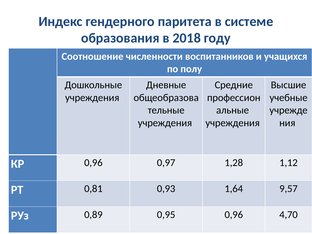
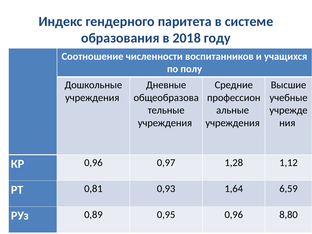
9,57: 9,57 -> 6,59 (289, 189)
4,70: 4,70 -> 8,80 (289, 215)
